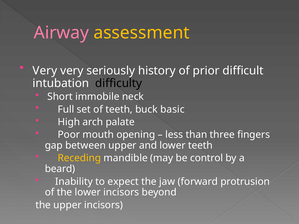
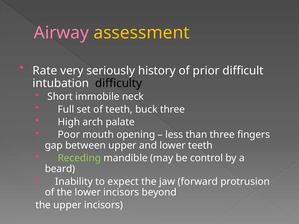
Very: Very -> Rate (45, 71)
buck basic: basic -> three (173, 109)
Receding colour: yellow -> light green (79, 158)
